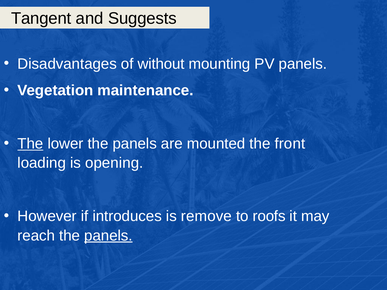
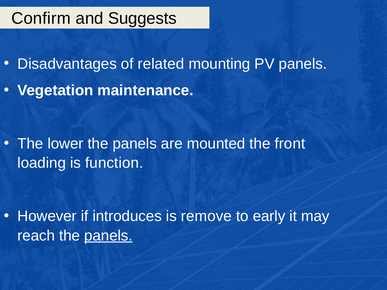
Tangent: Tangent -> Confirm (41, 18)
without: without -> related (161, 64)
The underline: present -> none (30, 144)
opening: opening -> function (114, 163)
roofs: roofs -> early (269, 216)
